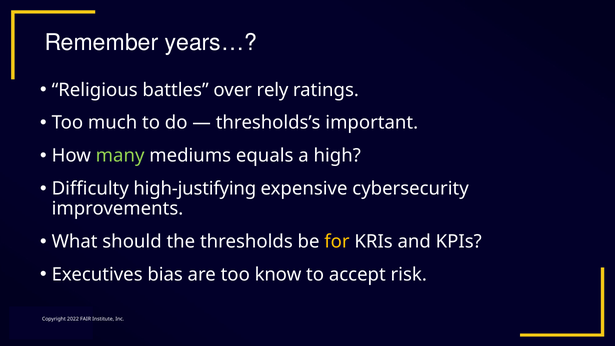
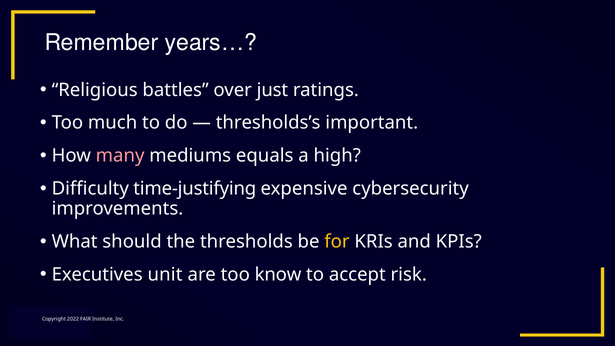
rely: rely -> just (272, 90)
many colour: light green -> pink (120, 156)
high-justifying: high-justifying -> time-justifying (195, 189)
bias: bias -> unit (165, 274)
